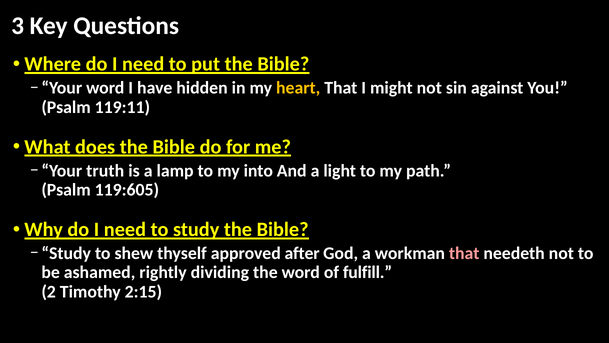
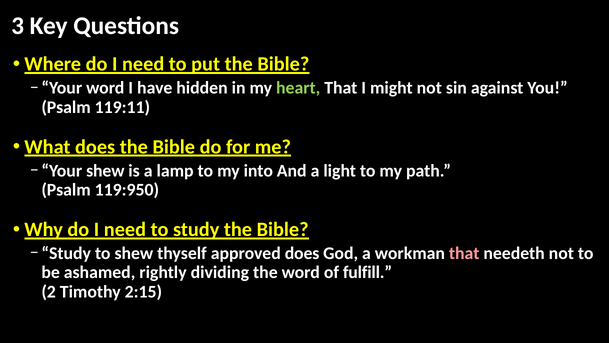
heart colour: yellow -> light green (298, 88)
truth: truth -> shew (105, 170)
119:605: 119:605 -> 119:950 (127, 190)
approved after: after -> does (302, 253)
